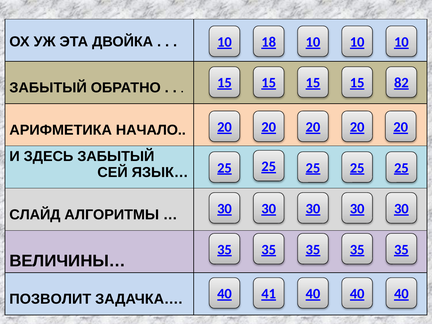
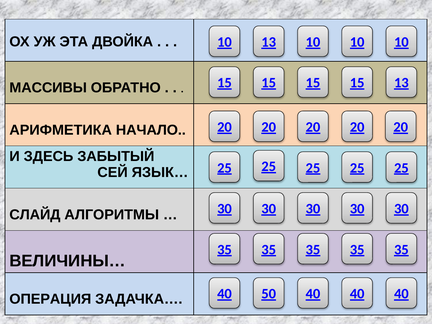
10 18: 18 -> 13 (269, 42)
15 82: 82 -> 13 (401, 83)
ЗАБЫТЫЙ: ЗАБЫТЫЙ -> МАССИВЫ (48, 88)
41: 41 -> 50 (269, 294)
ПОЗВОЛИТ: ПОЗВОЛИТ -> ОПЕРАЦИЯ (50, 299)
